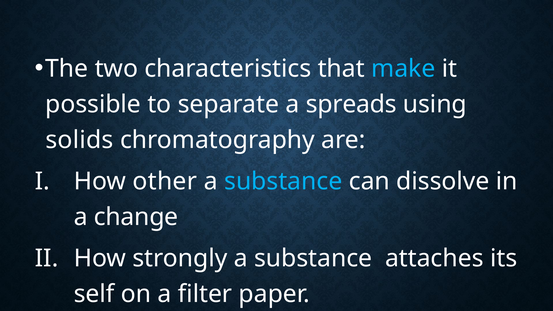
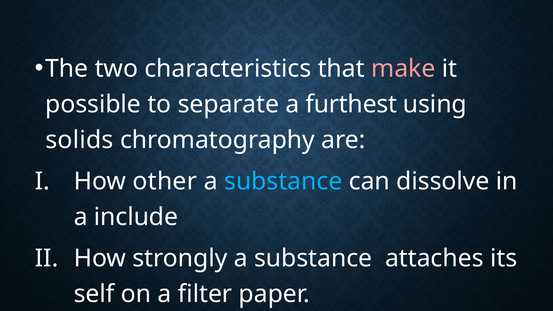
make colour: light blue -> pink (403, 69)
spreads: spreads -> furthest (351, 104)
change: change -> include (136, 217)
